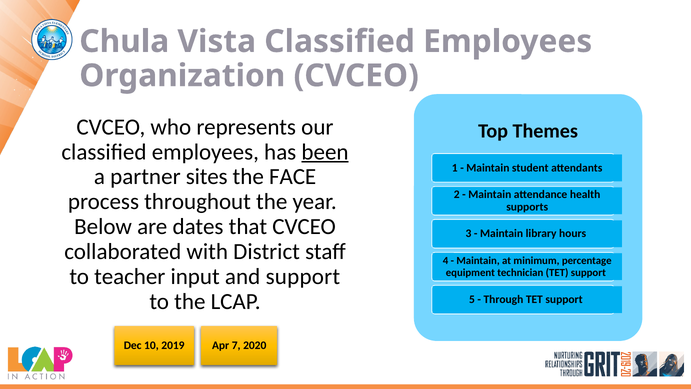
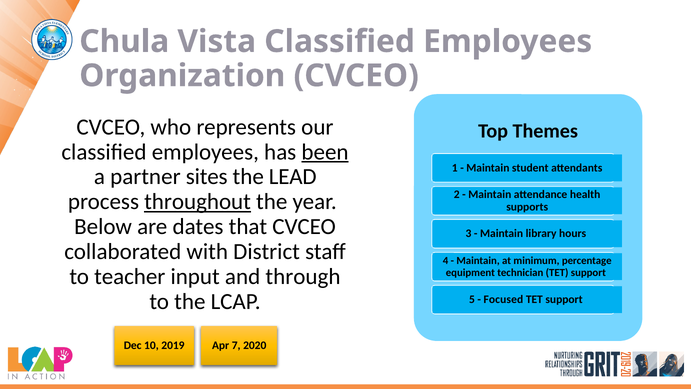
FACE: FACE -> LEAD (293, 177)
throughout underline: none -> present (198, 202)
and support: support -> through (303, 276)
Through: Through -> Focused (503, 299)
